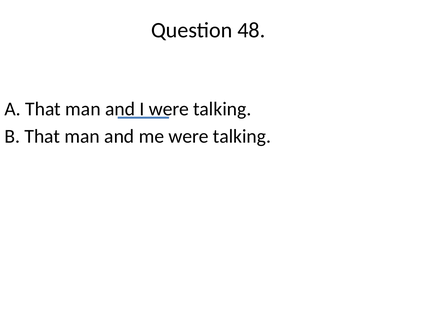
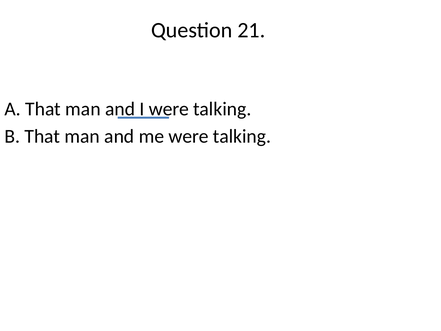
48: 48 -> 21 (251, 30)
